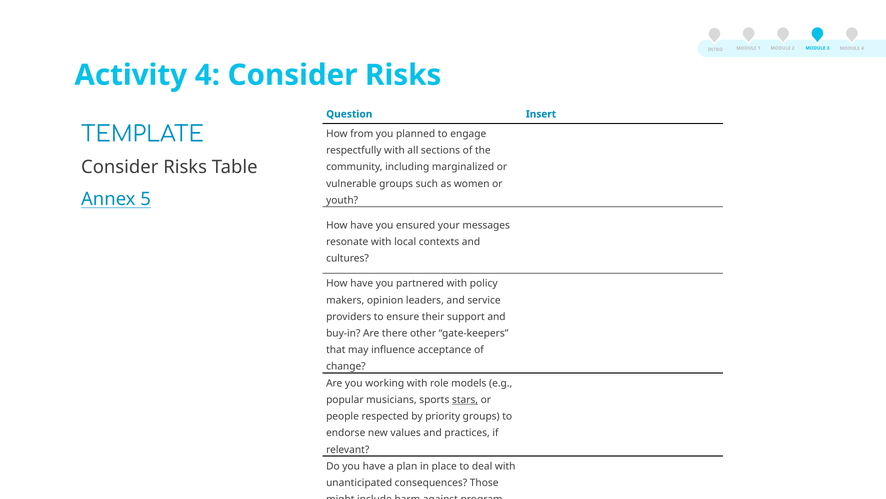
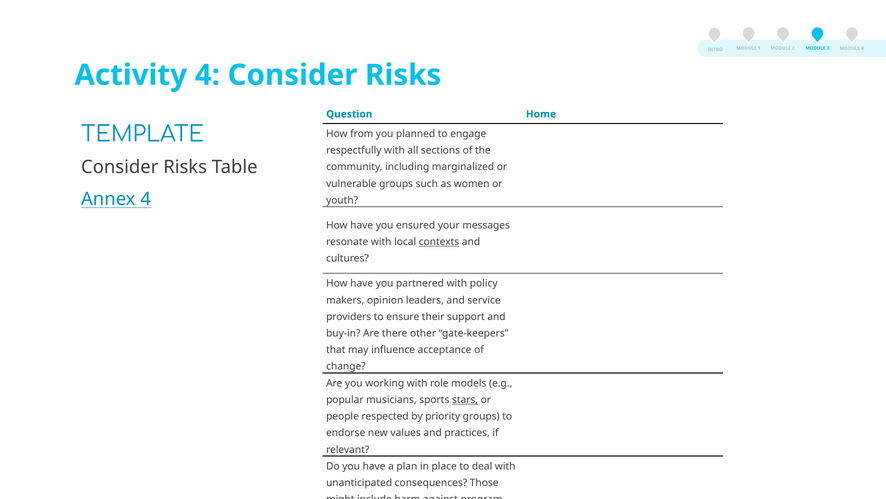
Insert: Insert -> Home (541, 114)
Annex 5: 5 -> 4 (146, 199)
contexts underline: none -> present (439, 242)
